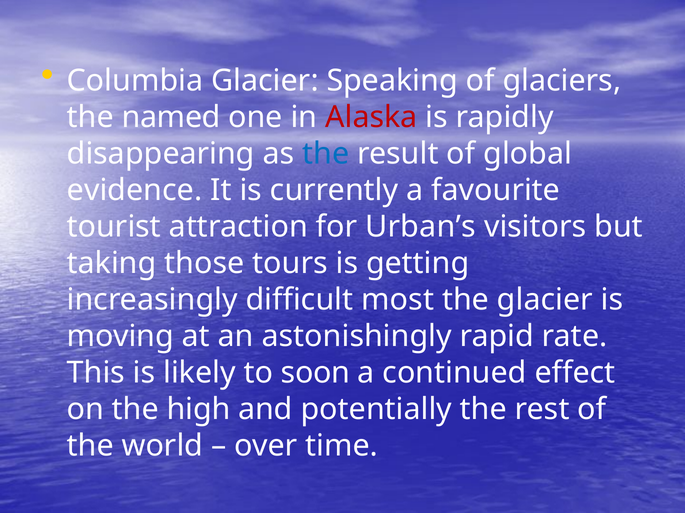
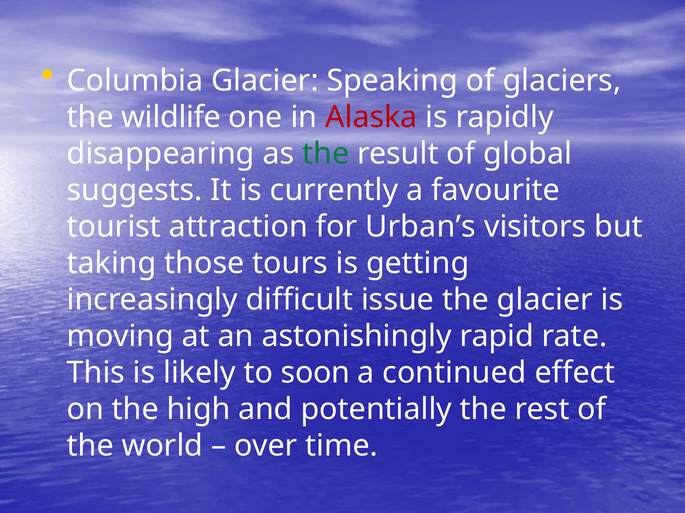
named: named -> wildlife (171, 117)
the colour: blue -> green (326, 154)
evidence: evidence -> suggests (135, 191)
most: most -> issue (398, 300)
